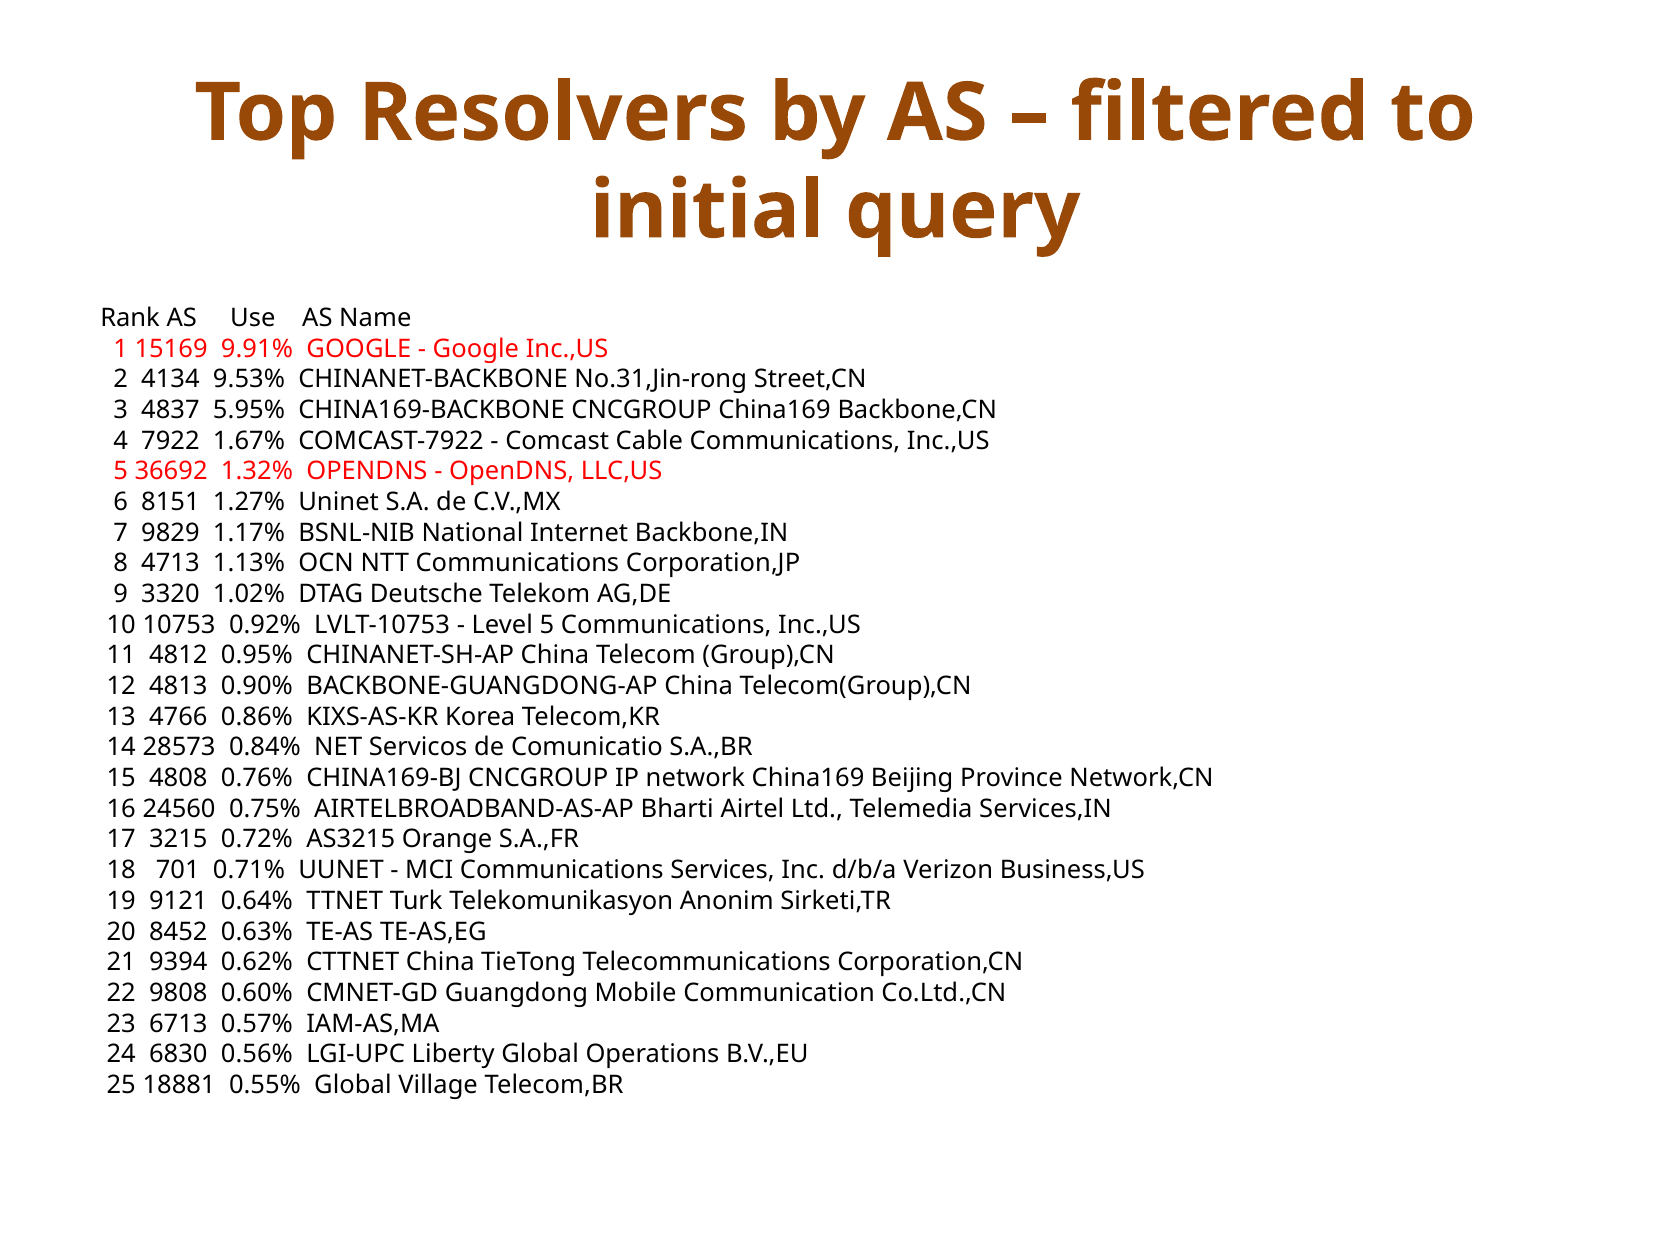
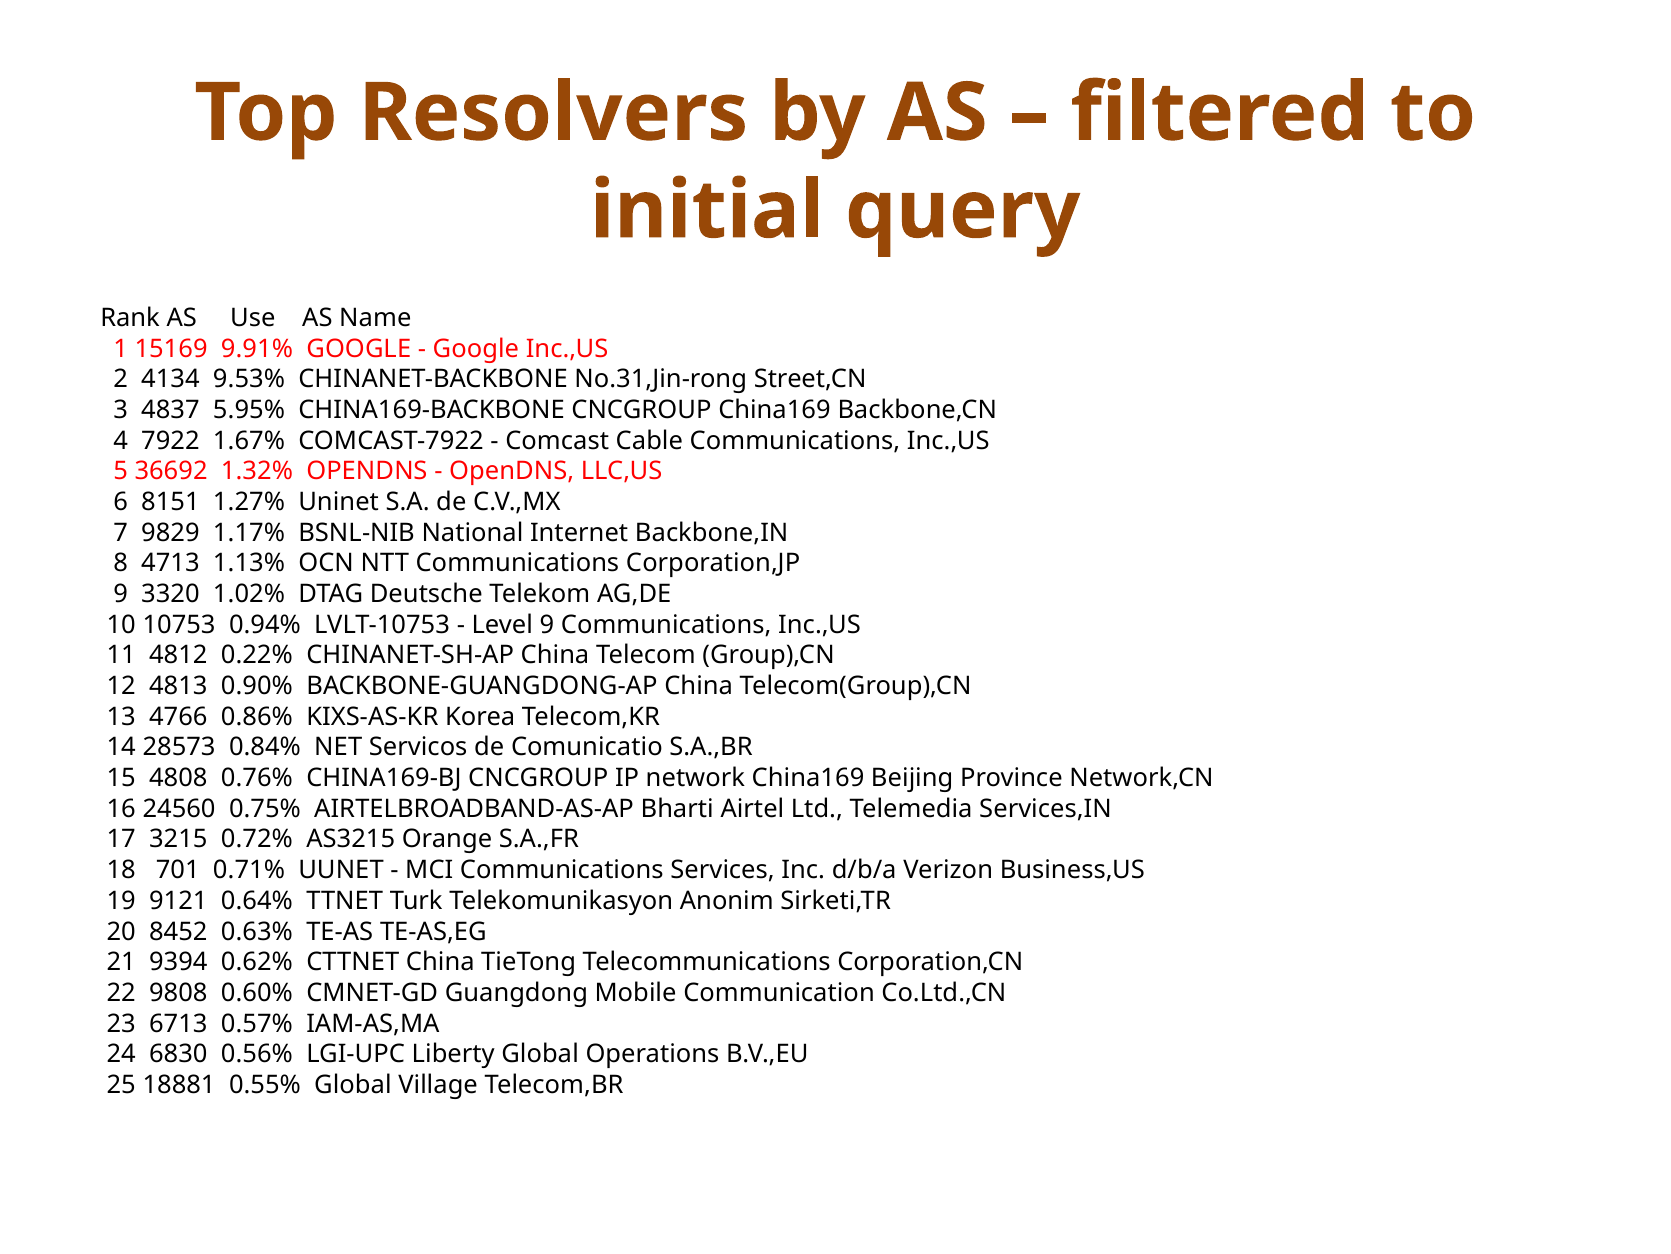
0.92%: 0.92% -> 0.94% (265, 624)
Level 5: 5 -> 9 (547, 624)
0.95%: 0.95% -> 0.22% (257, 655)
